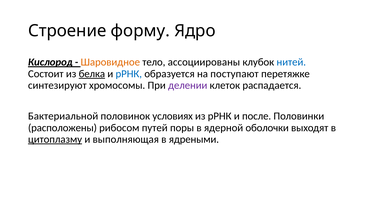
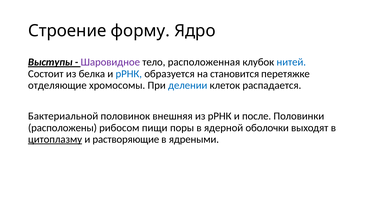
Кислород: Кислород -> Выступы (50, 62)
Шаровидное colour: orange -> purple (110, 62)
ассоциированы: ассоциированы -> расположенная (204, 62)
белка underline: present -> none (92, 74)
поступают: поступают -> становится (235, 74)
синтезируют: синтезируют -> отделяющие (57, 85)
делении colour: purple -> blue (188, 85)
условиях: условиях -> внешняя (173, 116)
путей: путей -> пищи (155, 128)
выполняющая: выполняющая -> растворяющие (126, 139)
